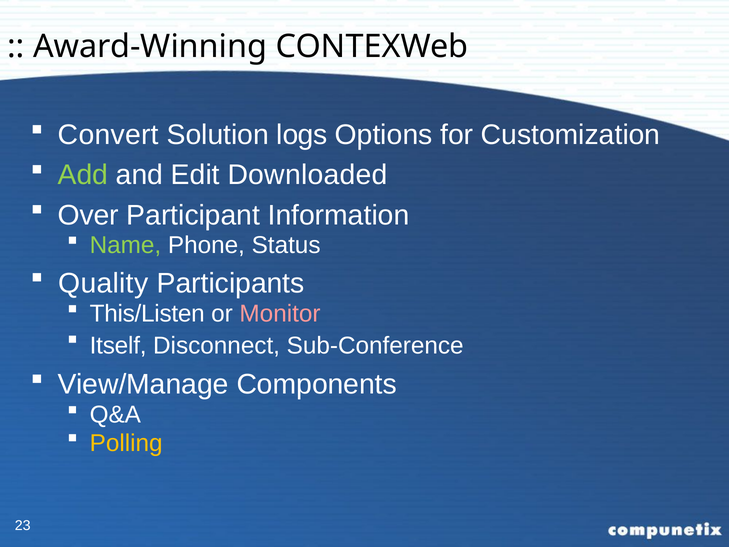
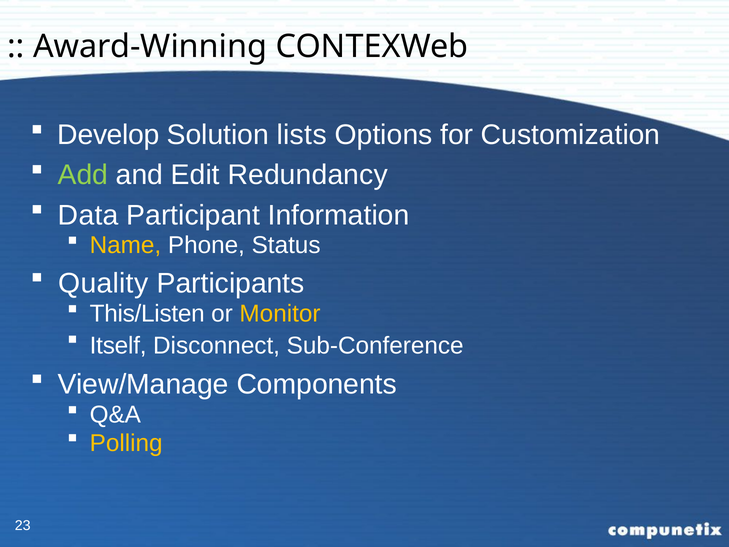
Convert: Convert -> Develop (109, 135)
logs: logs -> lists (302, 135)
Downloaded: Downloaded -> Redundancy (308, 175)
Over: Over -> Data (88, 215)
Name colour: light green -> yellow (125, 245)
Monitor colour: pink -> yellow (280, 314)
